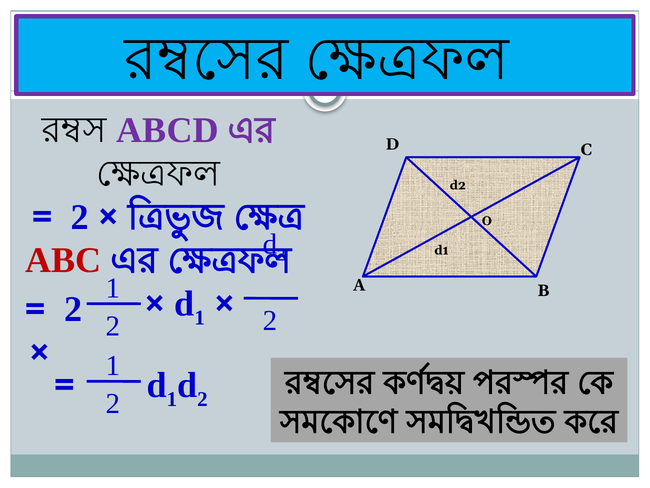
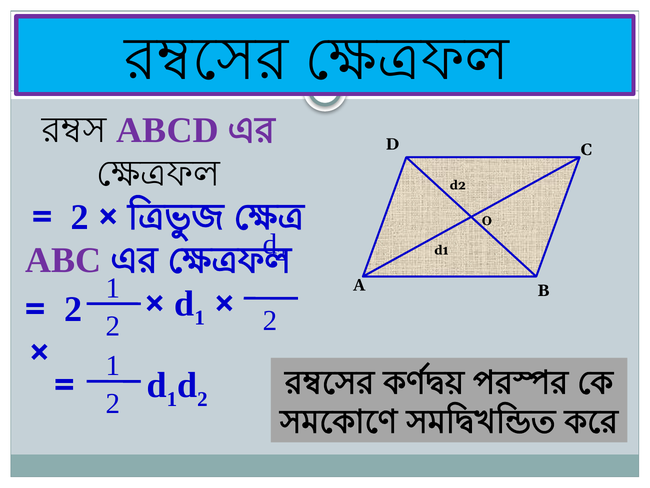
ABC colour: red -> purple (63, 260)
